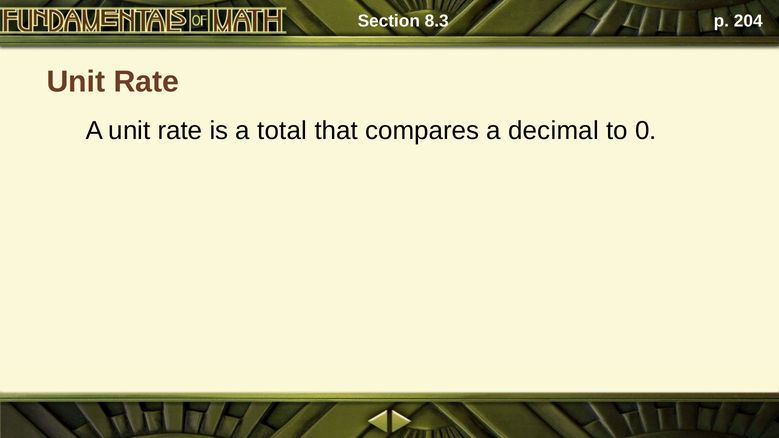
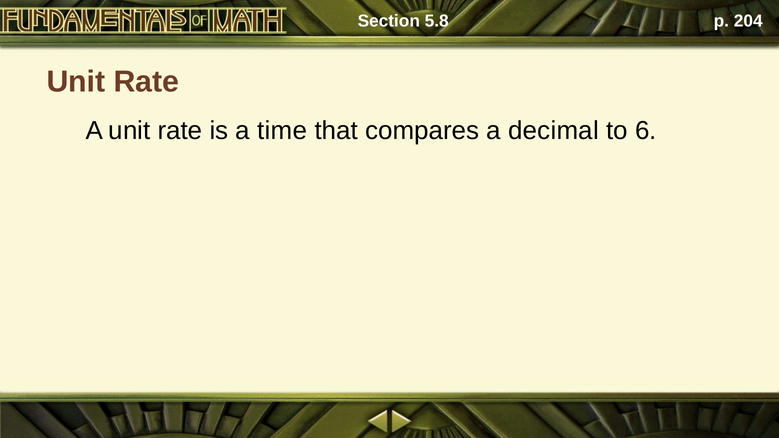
8.3: 8.3 -> 5.8 (437, 21)
total: total -> time (282, 131)
0: 0 -> 6 (646, 131)
